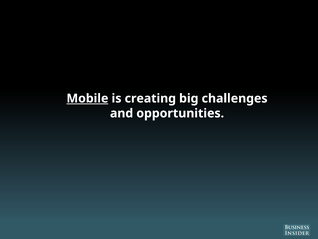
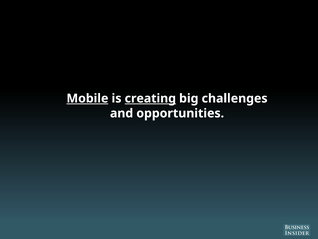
creating underline: none -> present (150, 98)
